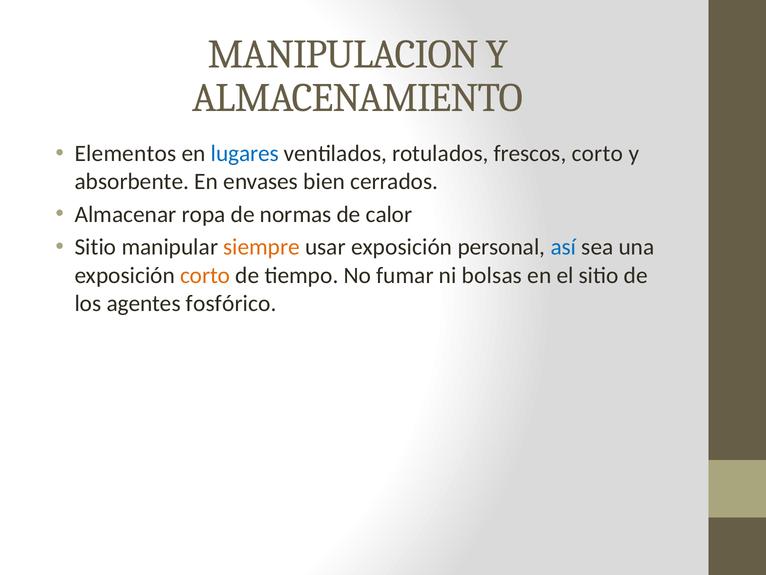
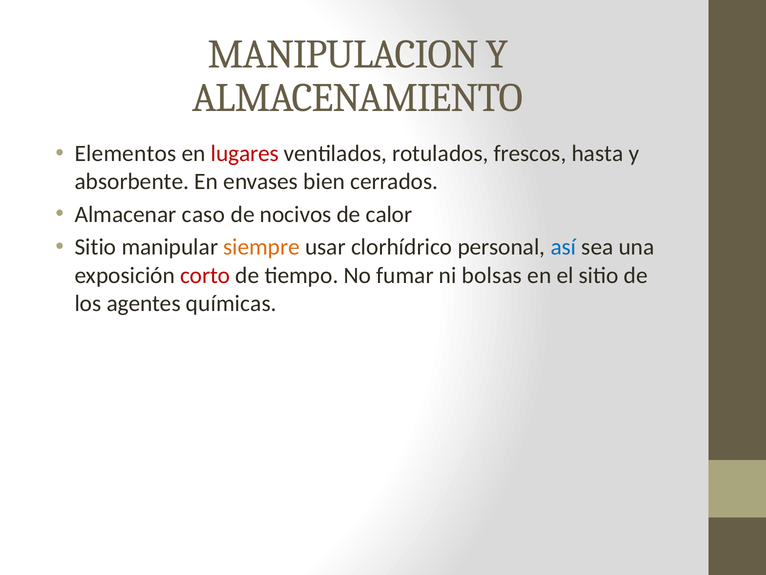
lugares colour: blue -> red (245, 154)
frescos corto: corto -> hasta (598, 154)
ropa: ropa -> caso (204, 214)
normas: normas -> nocivos (296, 214)
usar exposición: exposición -> clorhídrico (402, 247)
corto colour: orange -> red (205, 275)
fosfórico: fosfórico -> químicas (231, 303)
